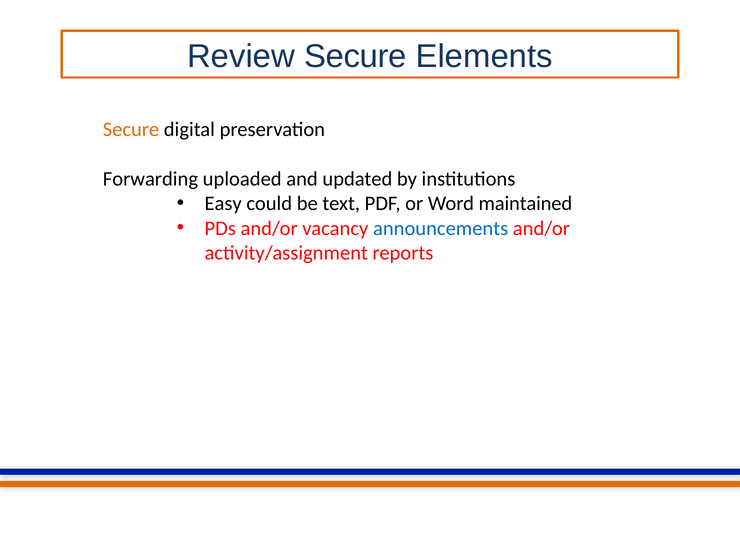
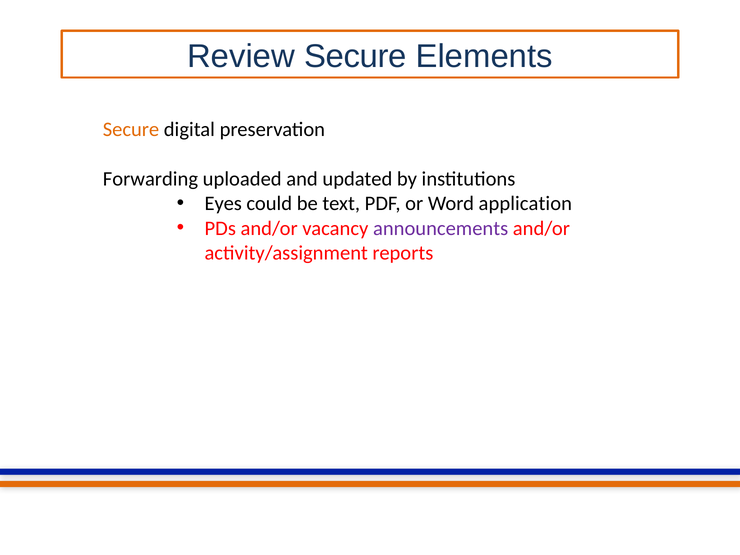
Easy: Easy -> Eyes (223, 204)
maintained: maintained -> application (525, 204)
announcements colour: blue -> purple (441, 228)
